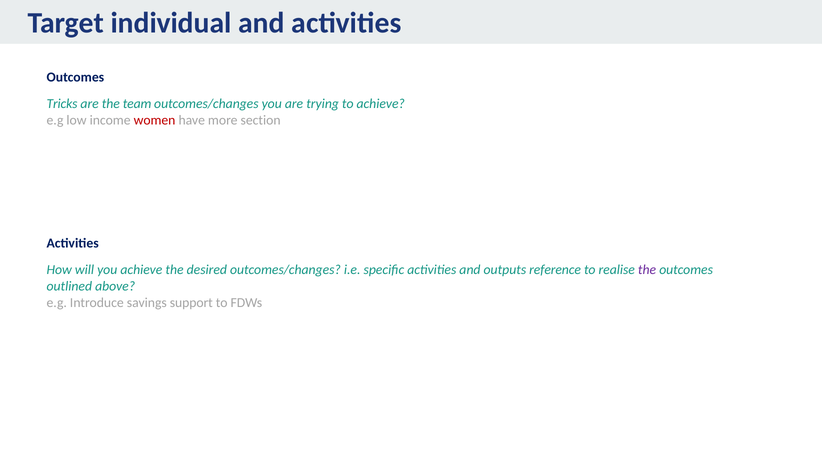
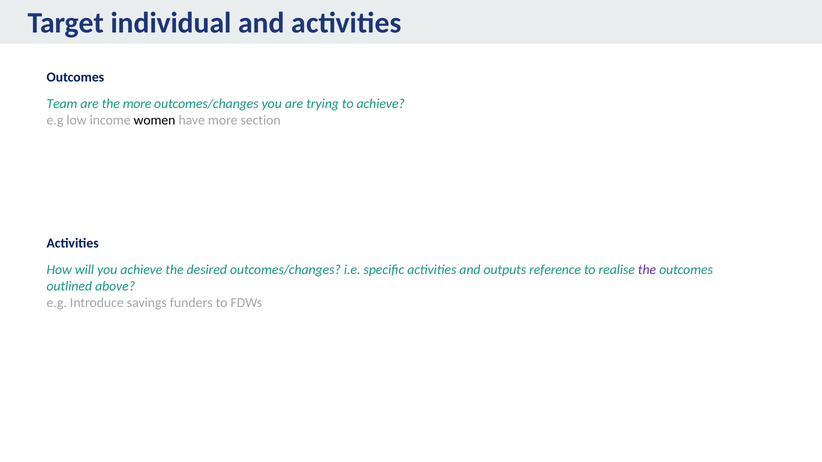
Tricks: Tricks -> Team (62, 104)
the team: team -> more (137, 104)
women colour: red -> black (155, 120)
support: support -> funders (191, 303)
